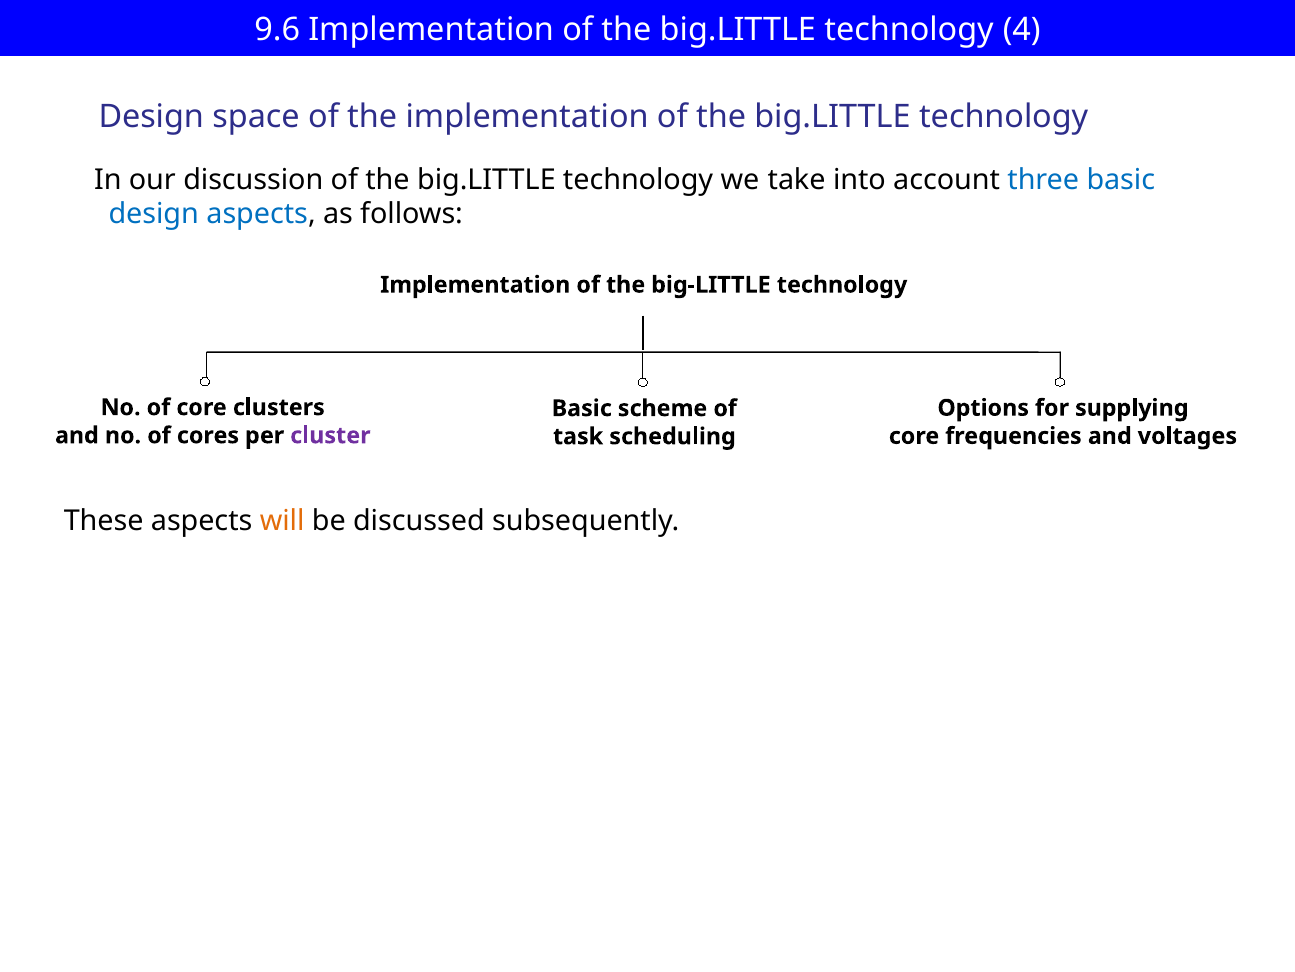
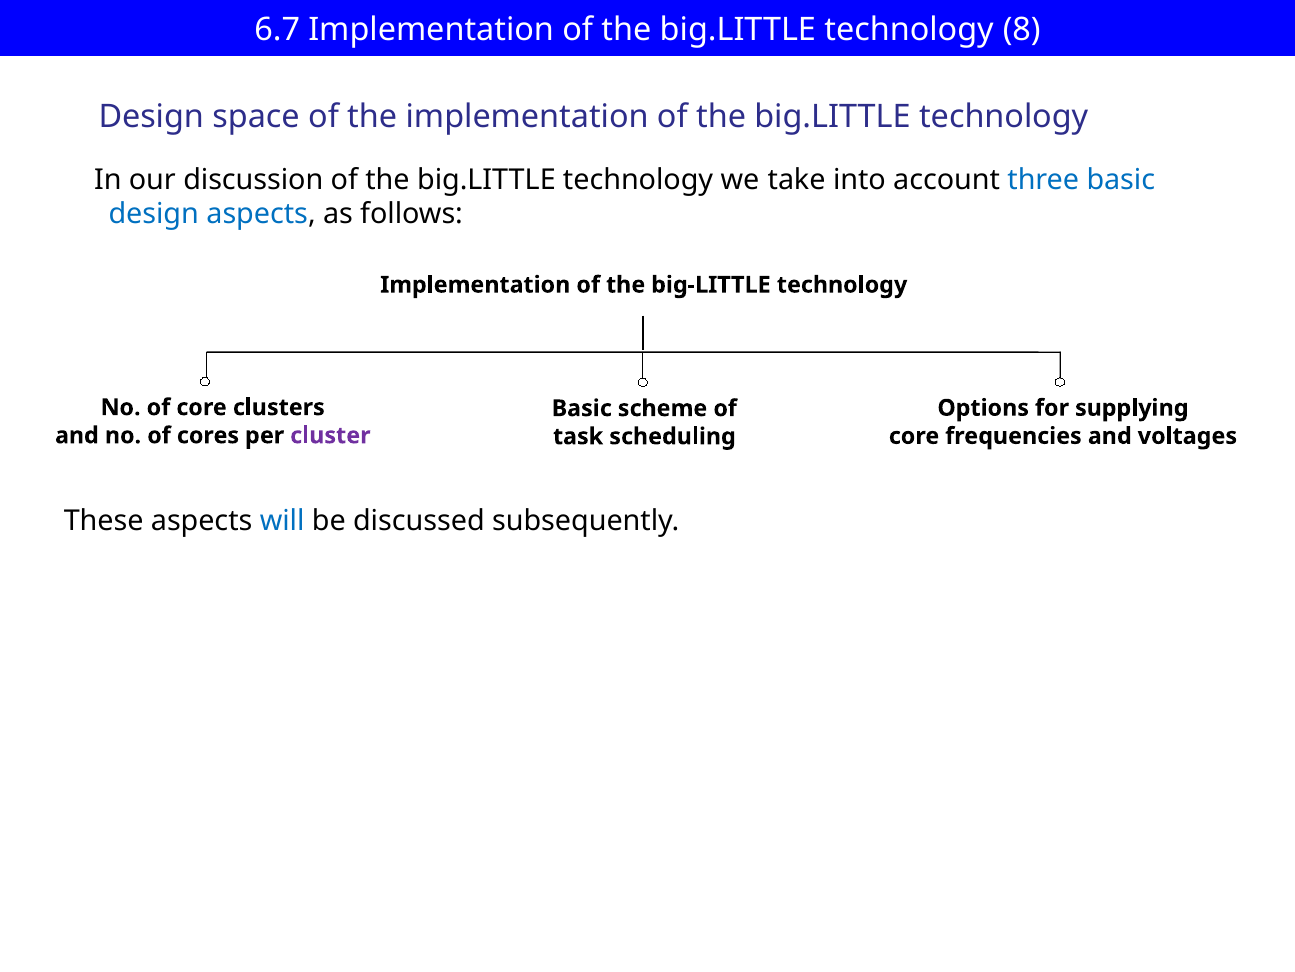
9.6: 9.6 -> 6.7 (277, 30)
4: 4 -> 8 (1022, 30)
will colour: orange -> blue (282, 521)
